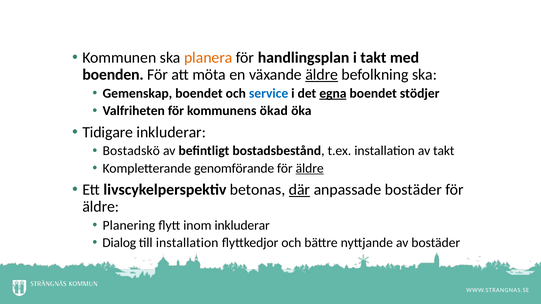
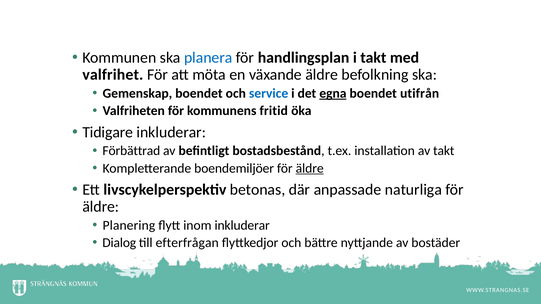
planera colour: orange -> blue (208, 58)
boenden: boenden -> valfrihet (113, 75)
äldre underline: present -> none (322, 75)
stödjer: stödjer -> utifrån (420, 93)
ökad: ökad -> fritid (274, 111)
Bostadskö: Bostadskö -> Förbättrad (131, 151)
genomförande: genomförande -> boendemiljöer (234, 168)
där underline: present -> none (299, 190)
anpassade bostäder: bostäder -> naturliga (413, 190)
till installation: installation -> efterfrågan (187, 243)
